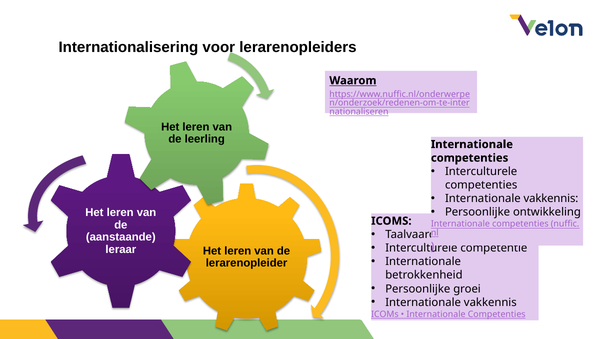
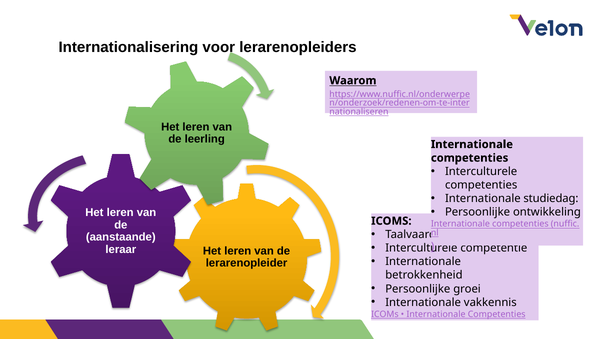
vakkennis: vakkennis -> studiedag (551, 199)
